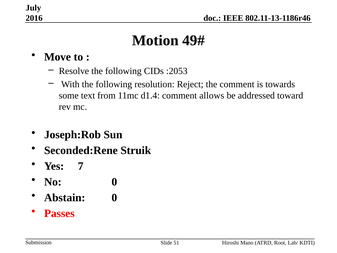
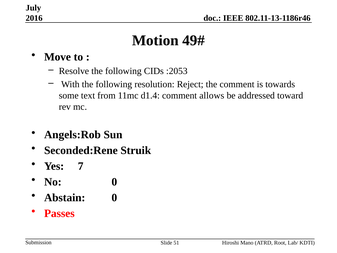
Joseph:Rob: Joseph:Rob -> Angels:Rob (72, 134)
